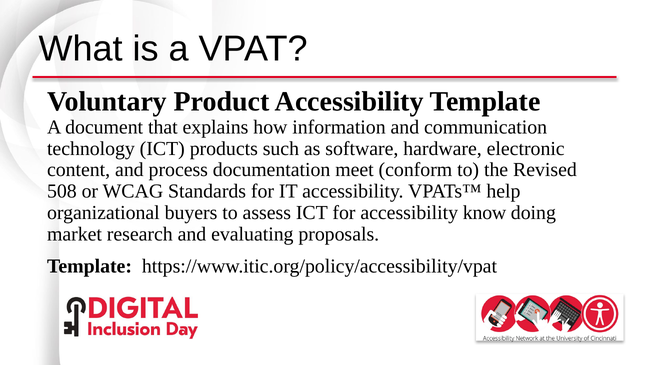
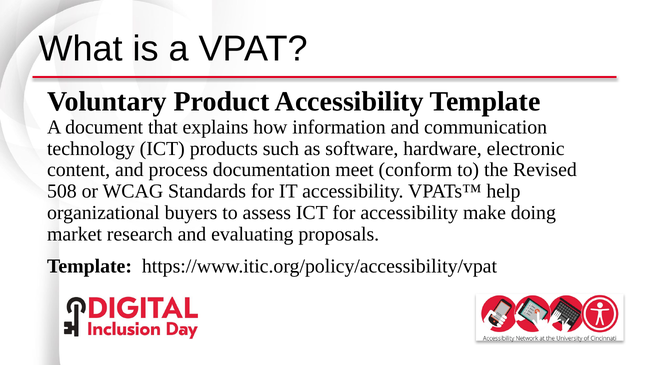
know: know -> make (484, 213)
